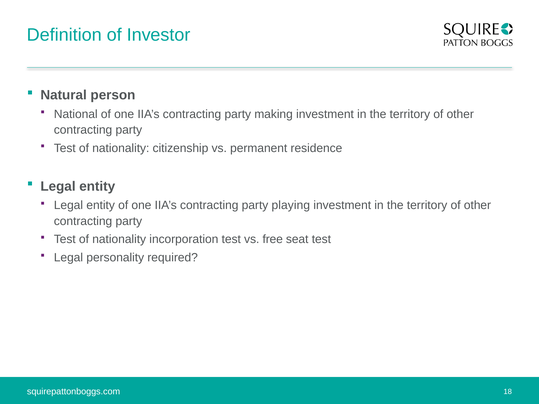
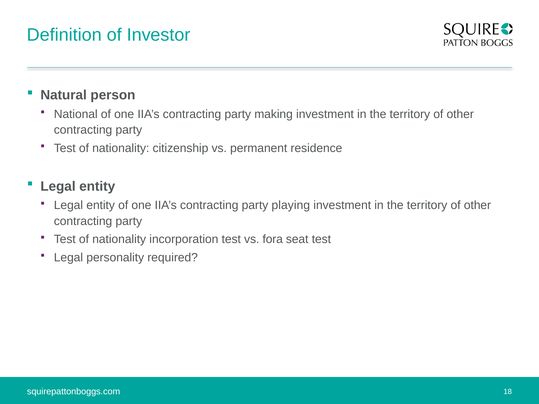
free: free -> fora (273, 239)
